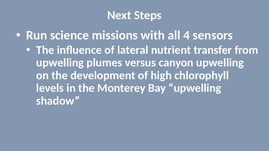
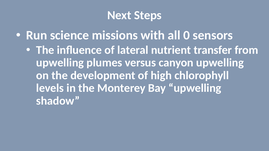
4: 4 -> 0 (187, 35)
